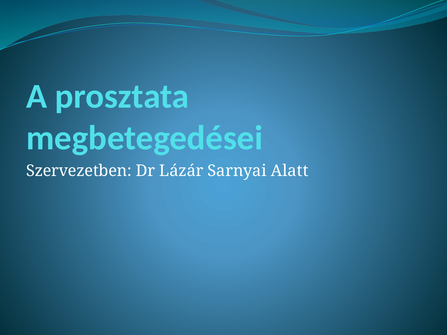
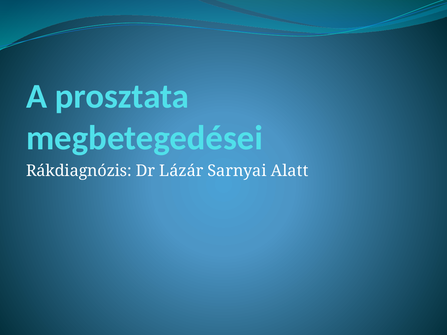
Szervezetben: Szervezetben -> Rákdiagnózis (79, 171)
